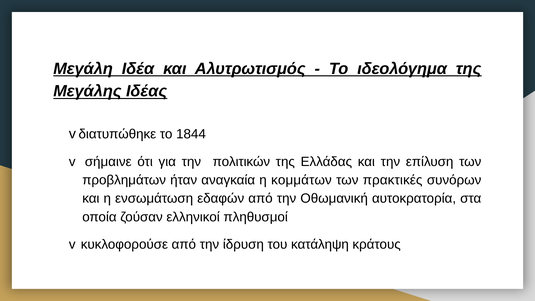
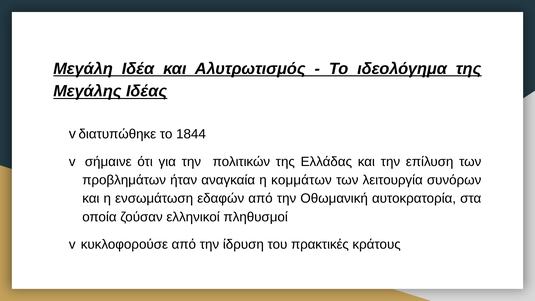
πρακτικές: πρακτικές -> λειτουργία (393, 180)
κατάληψη: κατάληψη -> πρακτικές (320, 244)
